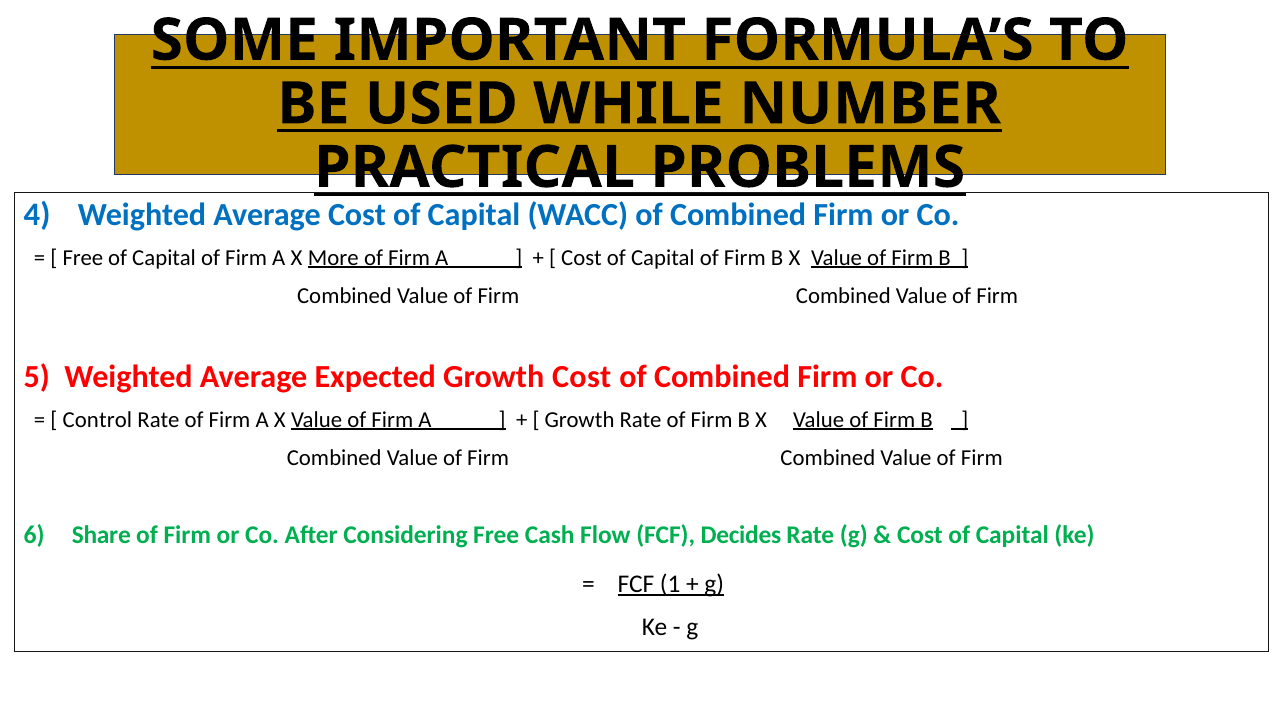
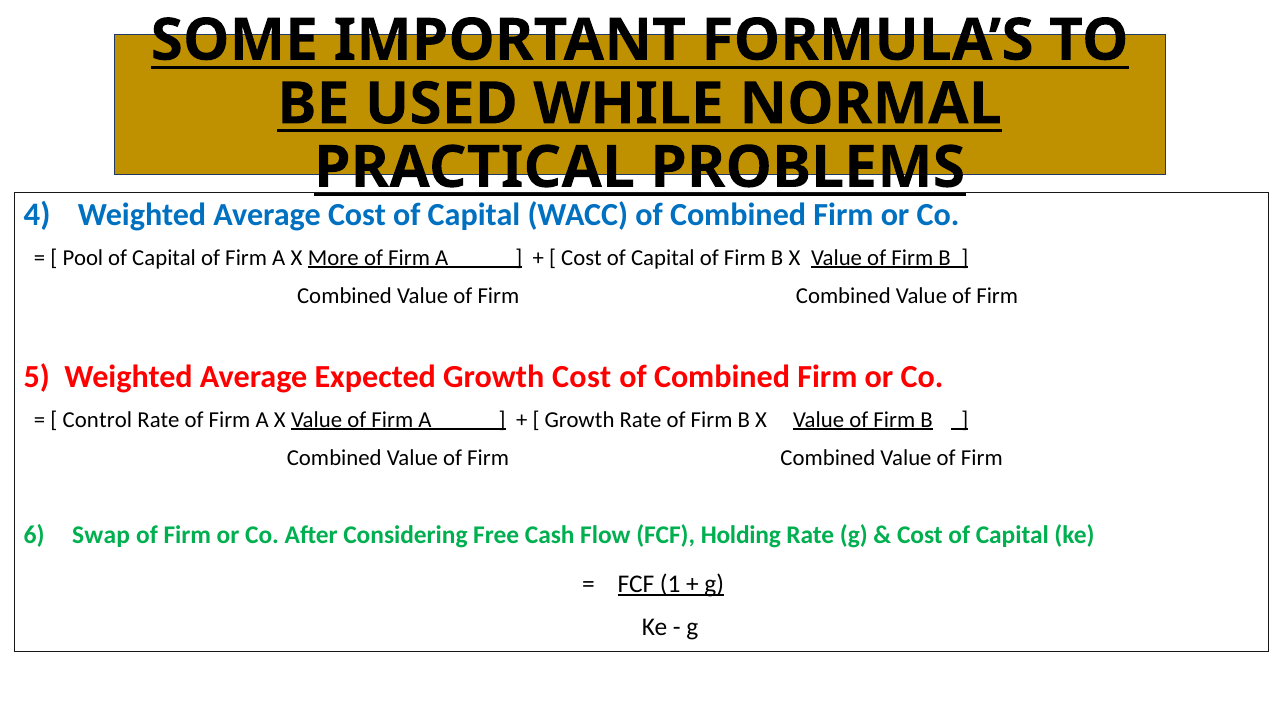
NUMBER: NUMBER -> NORMAL (871, 104)
Free: Free -> Pool (83, 257)
Share: Share -> Swap (101, 535)
Decides: Decides -> Holding (741, 535)
